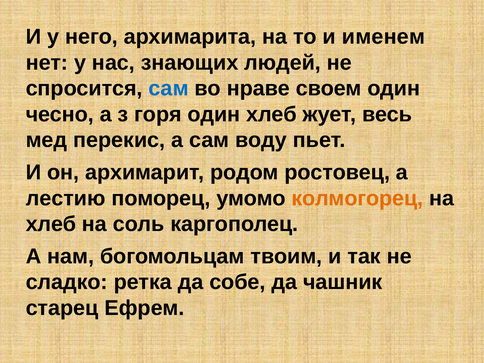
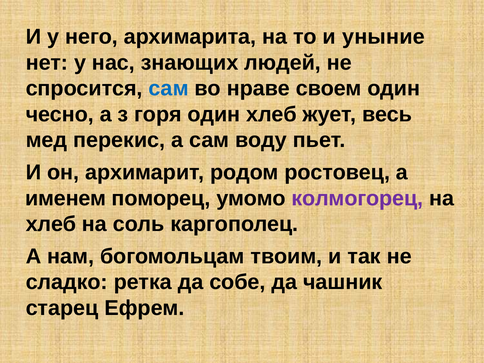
именем: именем -> уныние (383, 37)
лестию: лестию -> именем (66, 198)
колмогорец colour: orange -> purple (357, 198)
